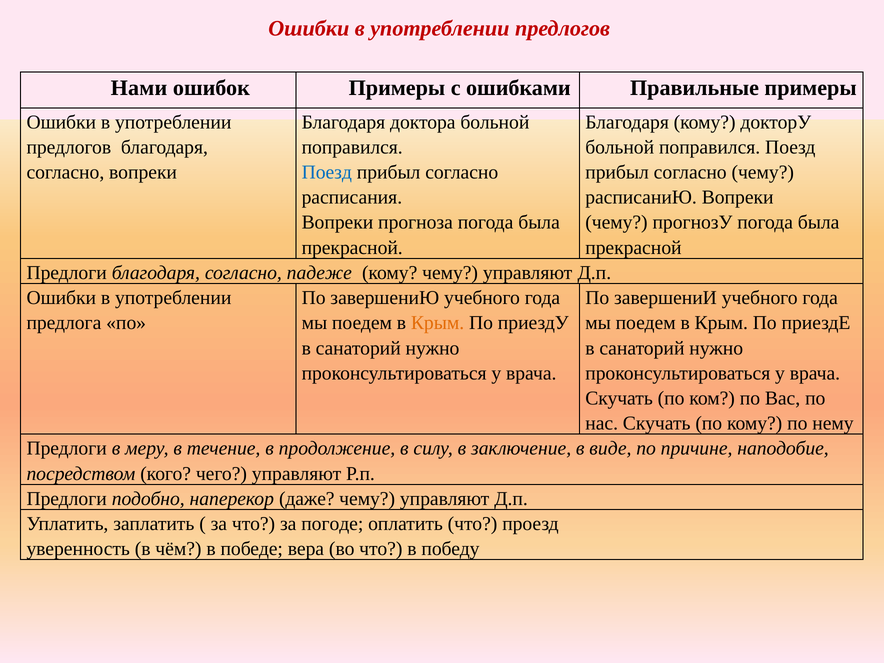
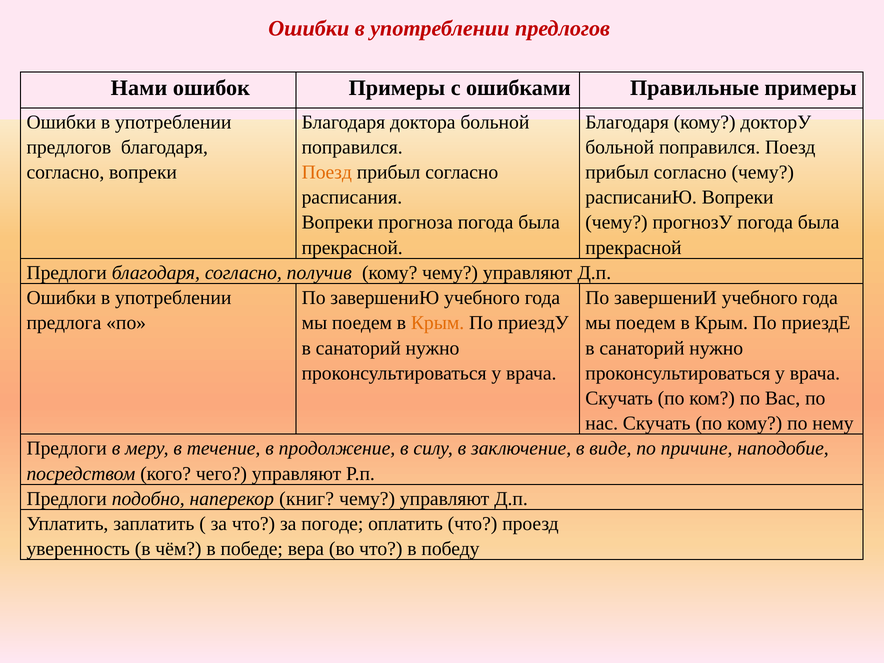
Поезд colour: blue -> orange (327, 172)
падеже: падеже -> получив (319, 273)
даже: даже -> книг (307, 499)
